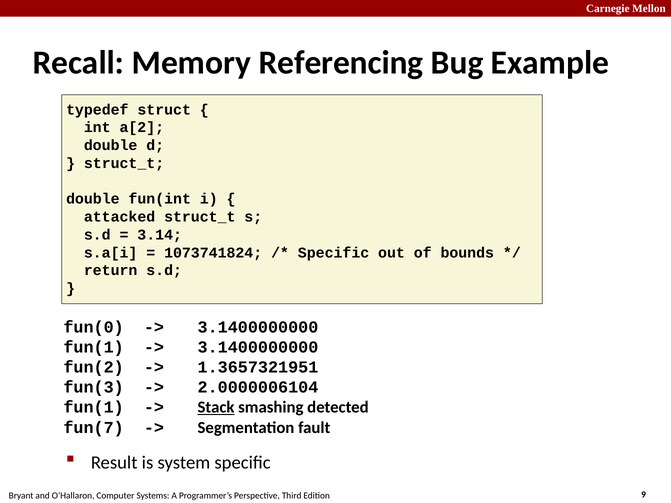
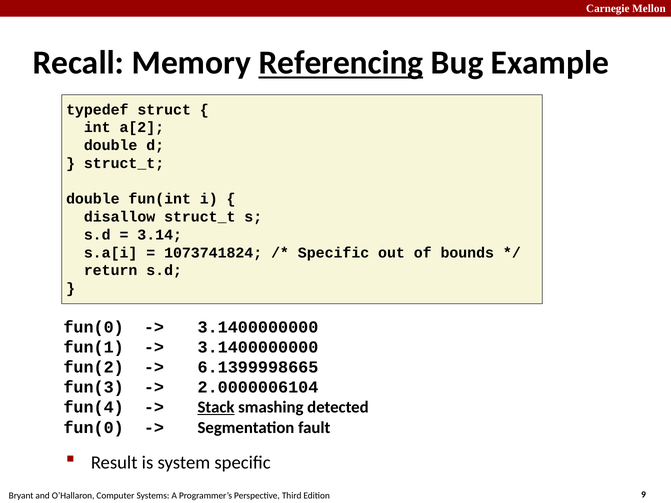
Referencing underline: none -> present (341, 63)
attacked: attacked -> disallow (120, 217)
1.3657321951: 1.3657321951 -> 6.1399998665 (258, 367)
fun(1: fun(1 -> fun(4 (94, 408)
fun(7: fun(7 -> fun(0 (94, 428)
